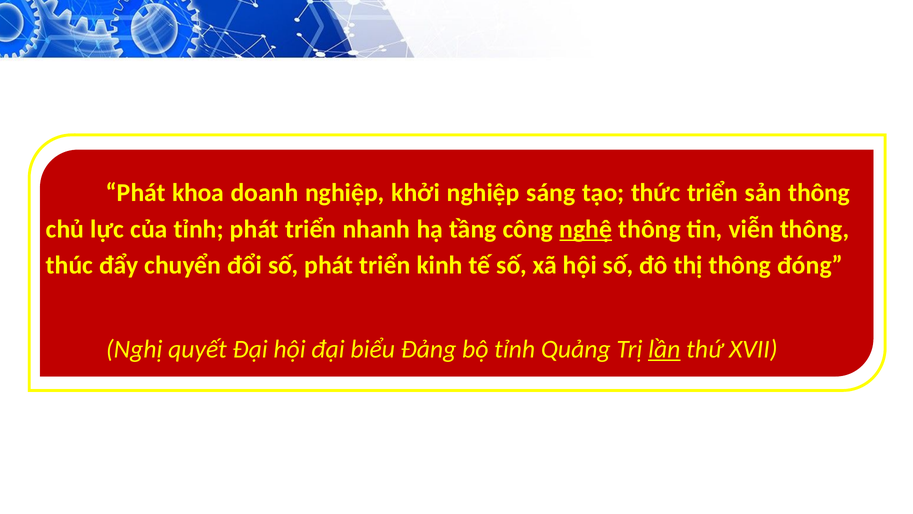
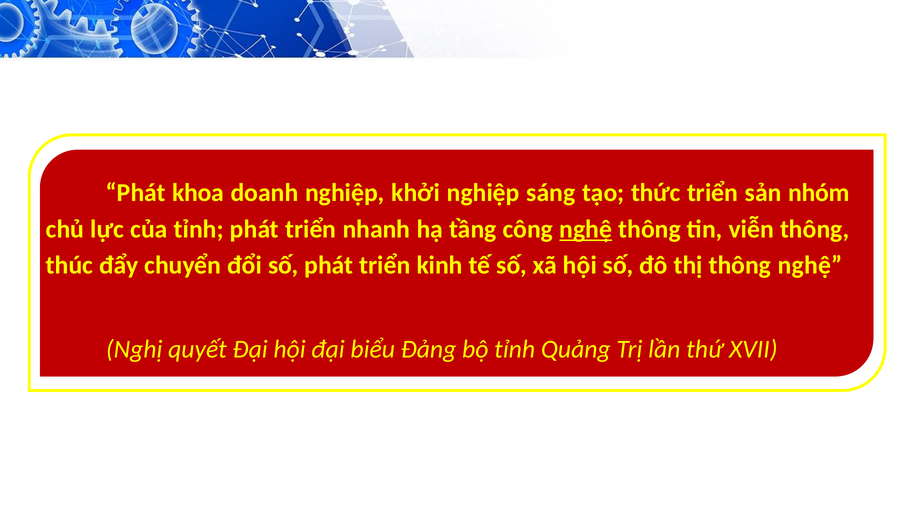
sản thông: thông -> nhóm (819, 193)
thông đóng: đóng -> nghệ (810, 265)
lần underline: present -> none (664, 349)
